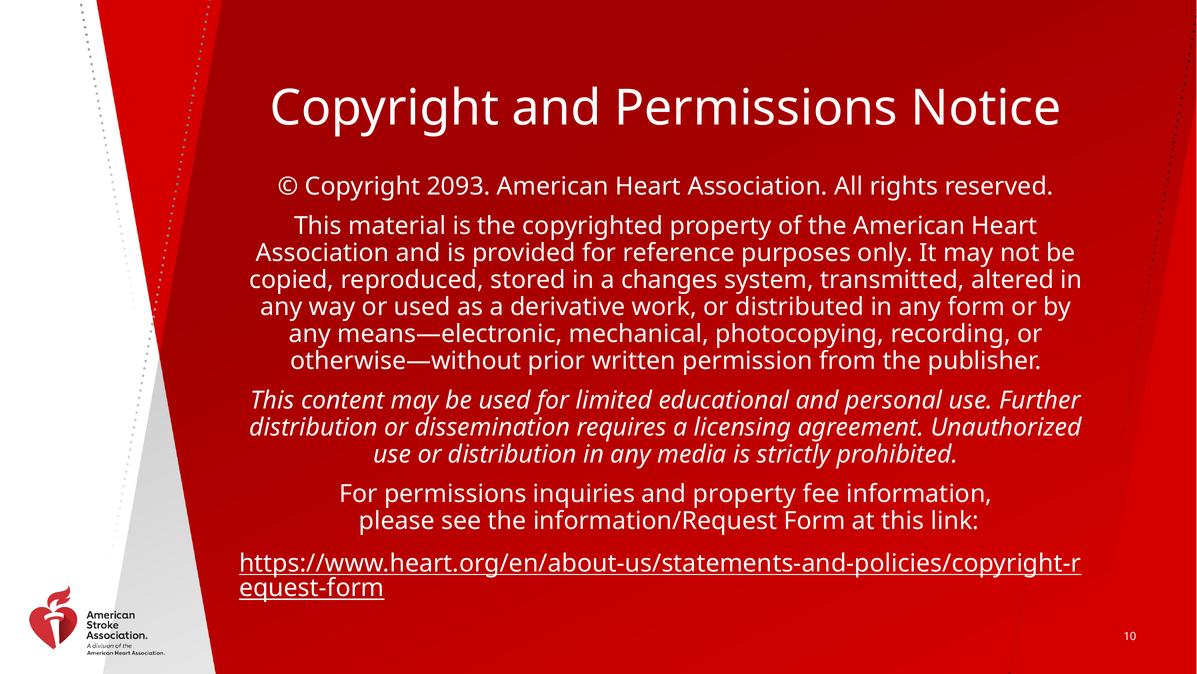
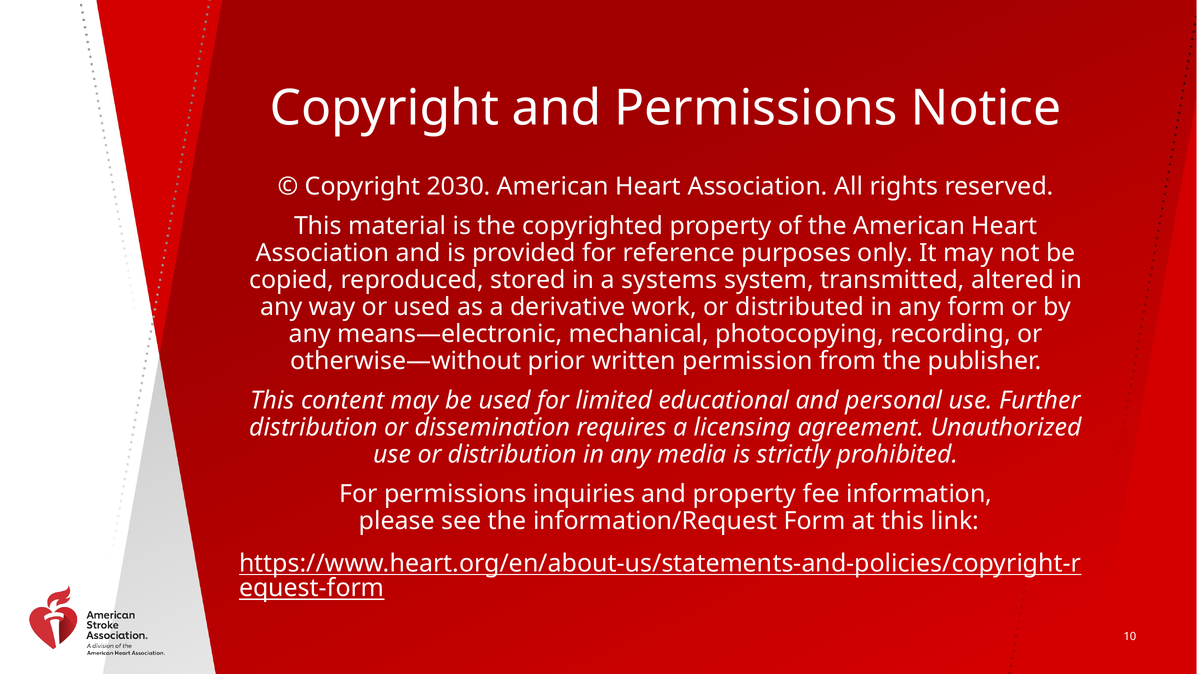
2093: 2093 -> 2030 (459, 186)
changes: changes -> systems (669, 280)
